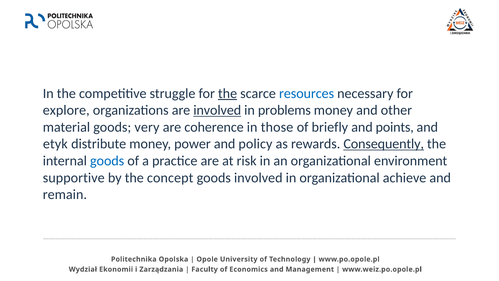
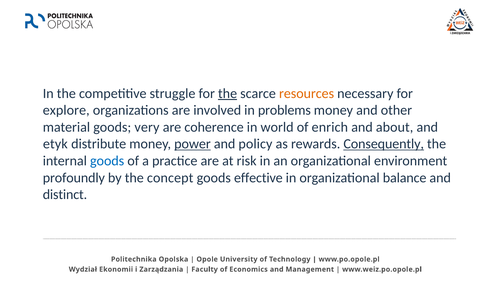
resources colour: blue -> orange (307, 93)
involved underline: present -> none (217, 110)
those: those -> world (277, 127)
briefly: briefly -> enrich (330, 127)
points: points -> about (395, 127)
power underline: none -> present (192, 144)
supportive: supportive -> profoundly (74, 178)
goods involved: involved -> effective (258, 178)
achieve: achieve -> balance (405, 178)
remain: remain -> distinct (65, 194)
